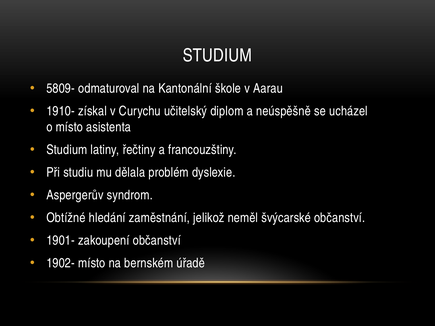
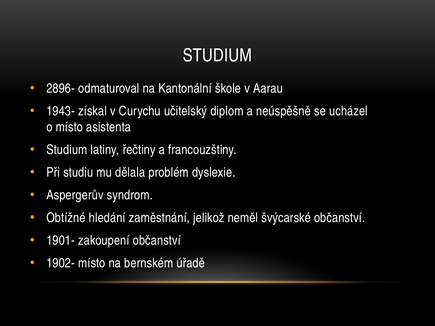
5809-: 5809- -> 2896- (61, 89)
1910-: 1910- -> 1943- (61, 111)
